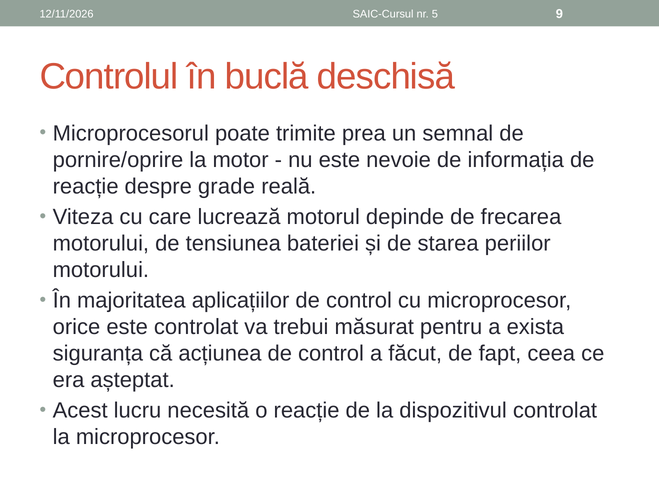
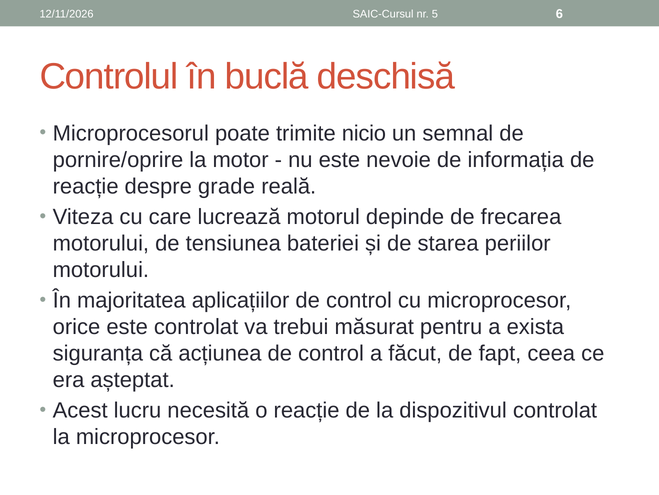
9: 9 -> 6 (559, 14)
prea: prea -> nicio (364, 133)
